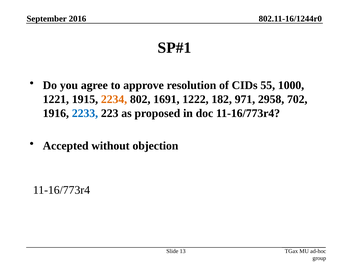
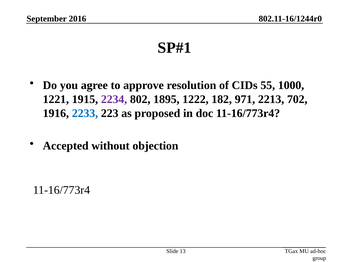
2234 colour: orange -> purple (114, 99)
1691: 1691 -> 1895 (166, 99)
2958: 2958 -> 2213 (271, 99)
